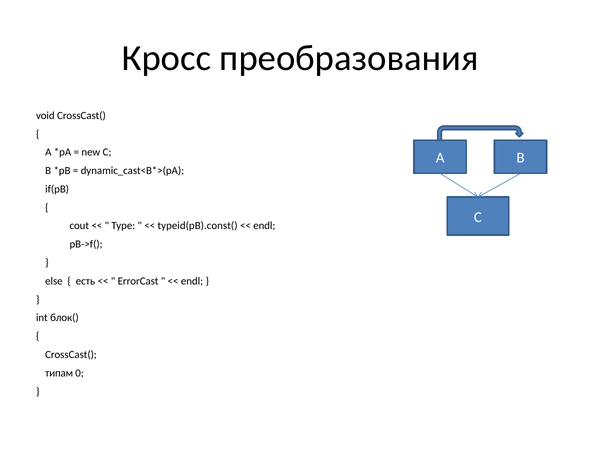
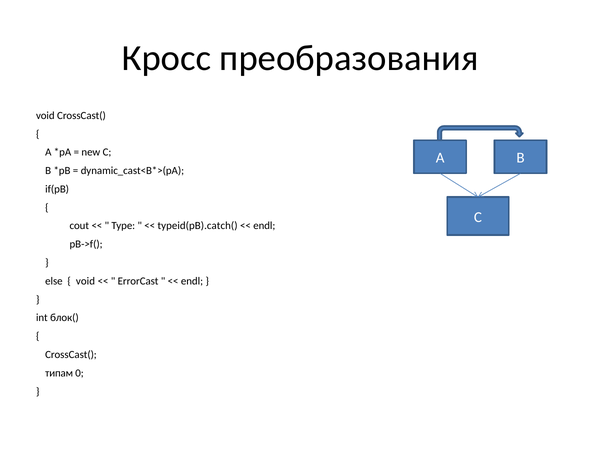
typeid(pB).const(: typeid(pB).const( -> typeid(pB).catch( (198, 226)
есть: есть -> void (85, 281)
